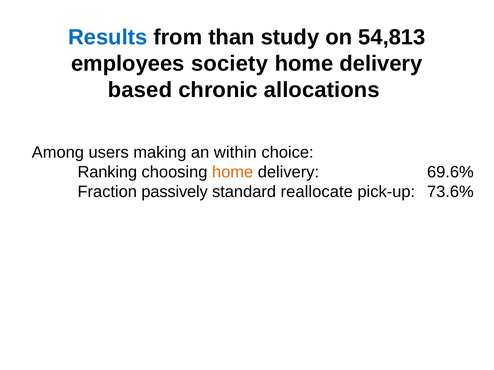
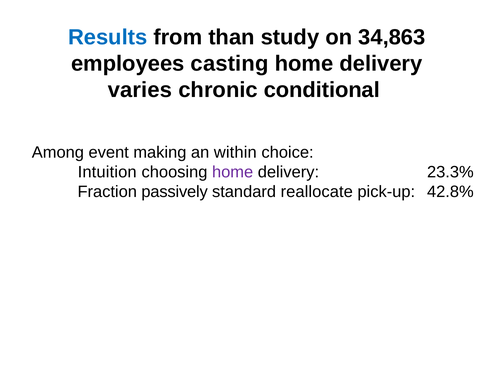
54,813: 54,813 -> 34,863 (392, 37)
society: society -> casting (230, 64)
based: based -> varies (140, 90)
allocations: allocations -> conditional (322, 90)
users: users -> event (109, 153)
Ranking: Ranking -> Intuition (107, 172)
home colour: orange -> purple (233, 172)
69.6%: 69.6% -> 23.3% (450, 172)
73.6%: 73.6% -> 42.8% (450, 192)
